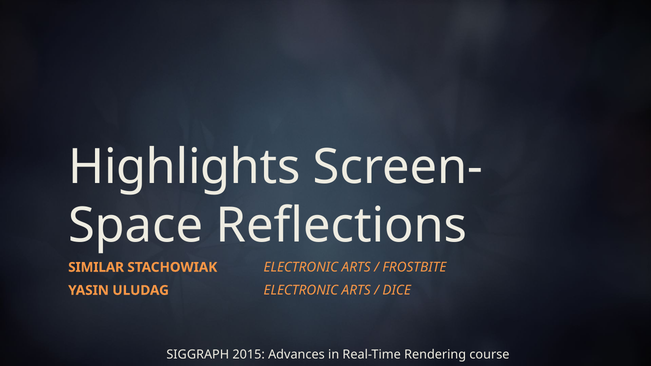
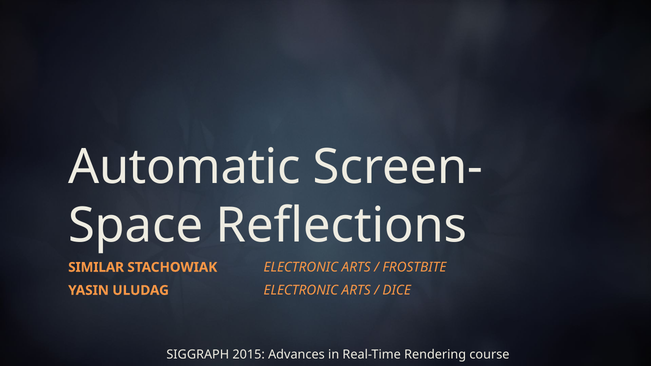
Highlights: Highlights -> Automatic (184, 167)
